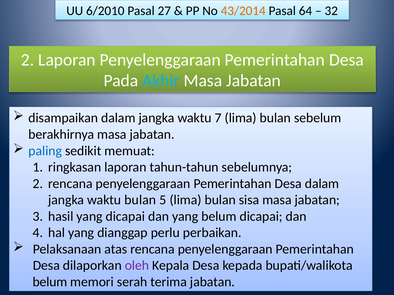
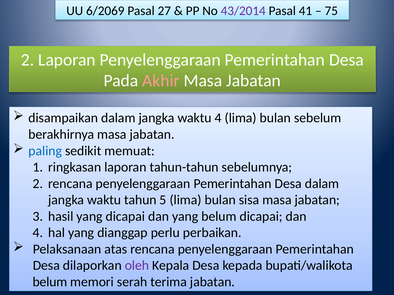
6/2010: 6/2010 -> 6/2069 (105, 11)
43/2014 colour: orange -> purple (243, 11)
64: 64 -> 41 (305, 11)
32: 32 -> 75 (331, 11)
Akhir colour: light blue -> pink (161, 81)
waktu 7: 7 -> 4 (218, 118)
waktu bulan: bulan -> tahun (140, 200)
